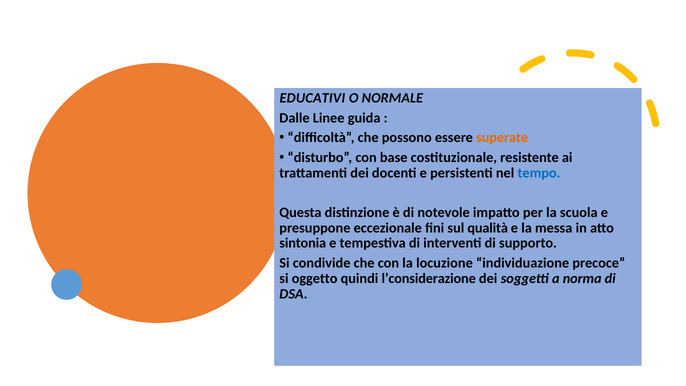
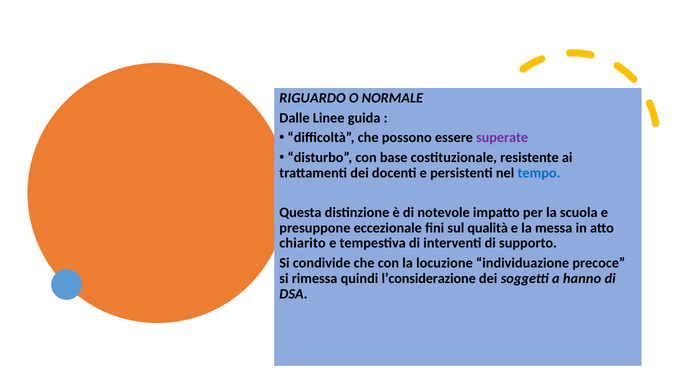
EDUCATIVI: EDUCATIVI -> RIGUARDO (312, 98)
superate colour: orange -> purple (502, 138)
sintonia: sintonia -> chiarito (303, 243)
oggetto: oggetto -> rimessa (315, 278)
norma: norma -> hanno (582, 278)
